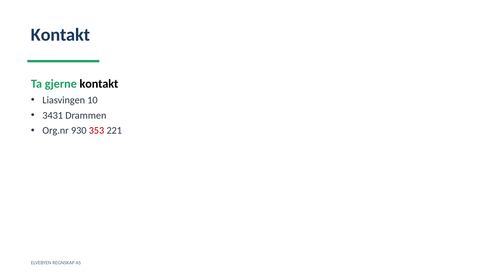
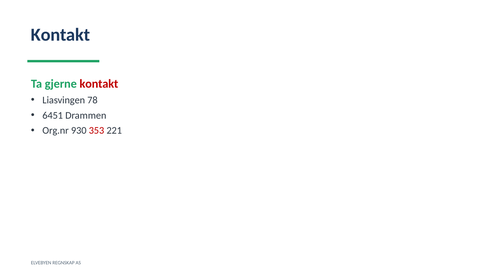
kontakt colour: black -> red (99, 84)
10: 10 -> 78 (92, 100)
3431: 3431 -> 6451 (53, 115)
